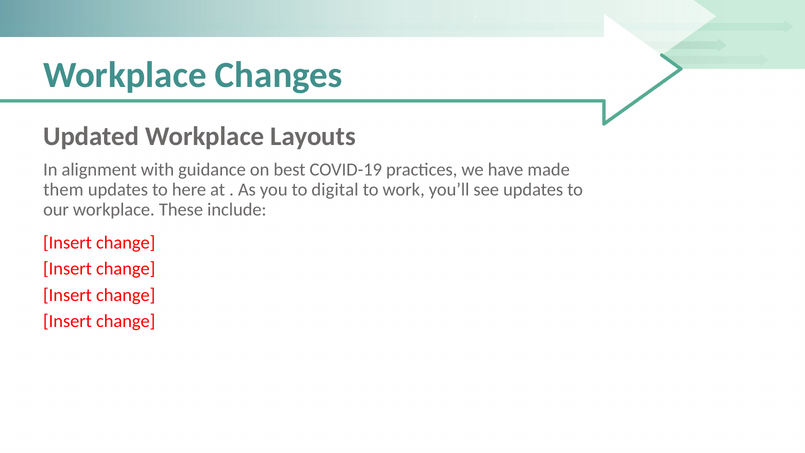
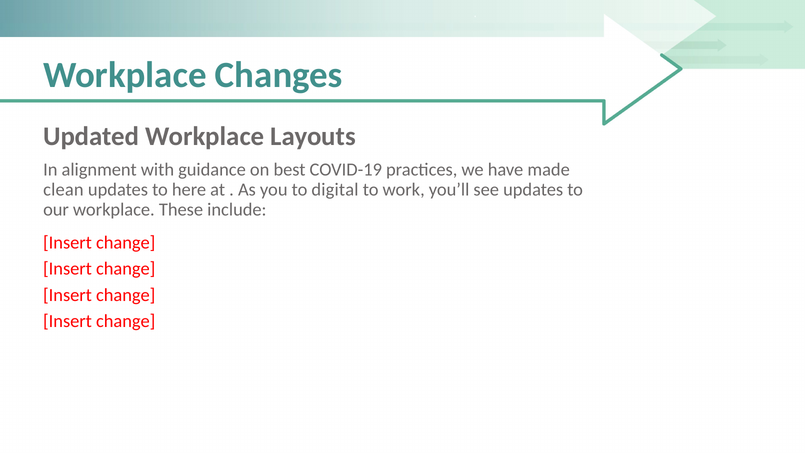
them: them -> clean (63, 190)
